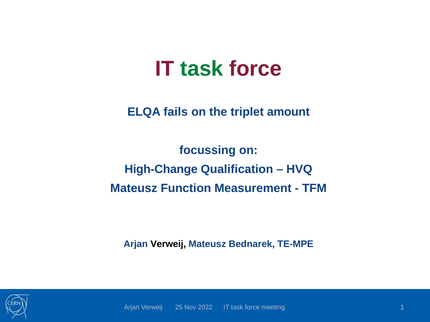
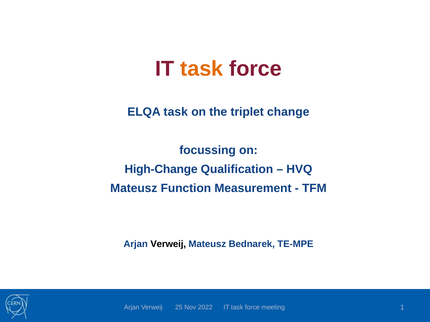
task colour: green -> orange (202, 69)
ELQA fails: fails -> task (176, 112)
amount: amount -> change (288, 112)
